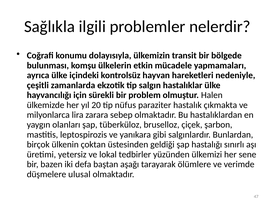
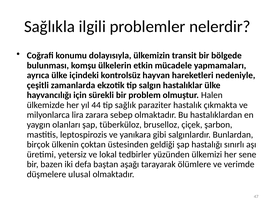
20: 20 -> 44 (96, 105)
nüfus: nüfus -> sağlık (125, 105)
